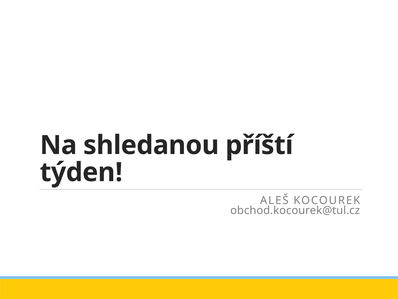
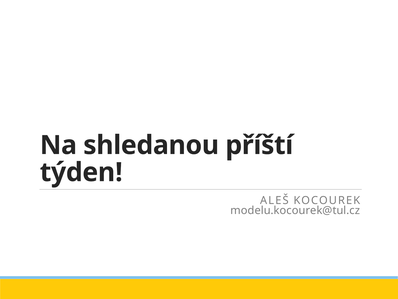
obchod.kocourek@tul.cz: obchod.kocourek@tul.cz -> modelu.kocourek@tul.cz (295, 210)
